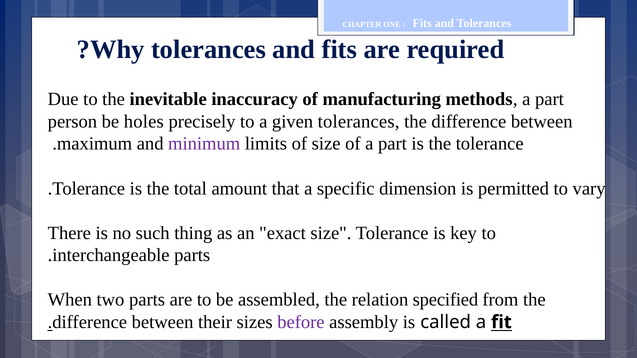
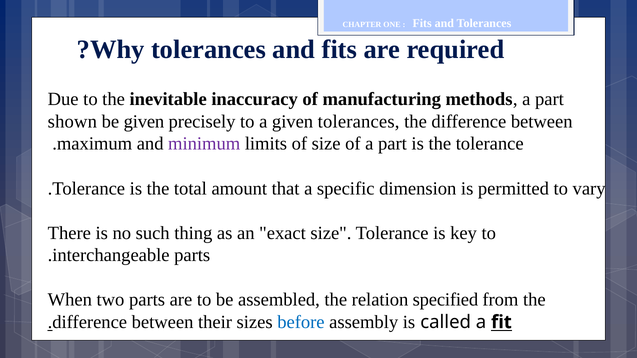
person: person -> shown (72, 122)
be holes: holes -> given (144, 122)
before colour: purple -> blue (301, 322)
